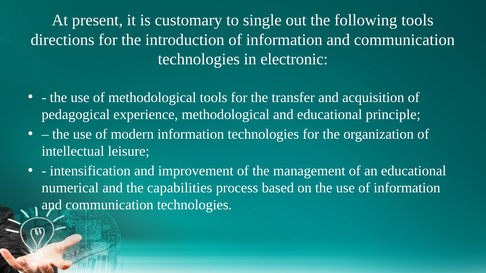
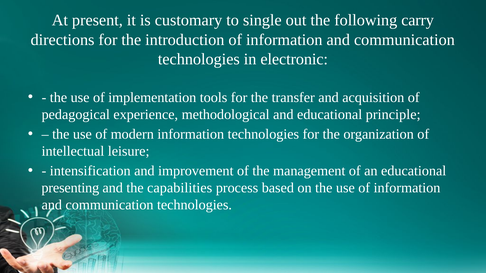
following tools: tools -> carry (418, 20)
of methodological: methodological -> implementation (152, 98)
numerical: numerical -> presenting (70, 188)
